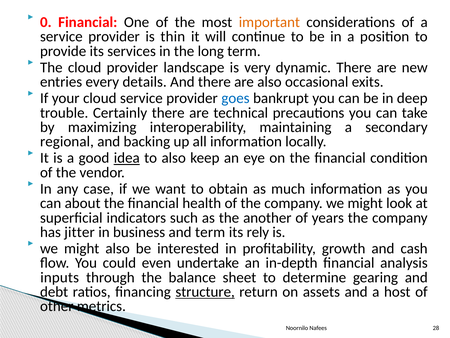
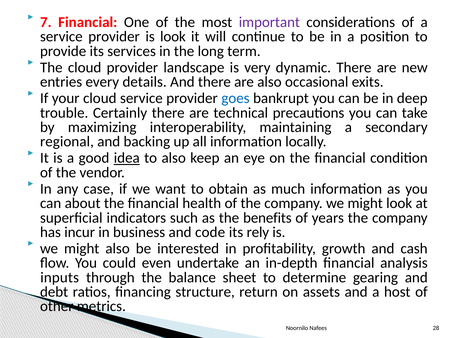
0: 0 -> 7 (46, 22)
important colour: orange -> purple (269, 22)
is thin: thin -> look (173, 37)
another: another -> benefits (267, 217)
jitter: jitter -> incur (80, 232)
and term: term -> code (210, 232)
structure underline: present -> none (205, 291)
